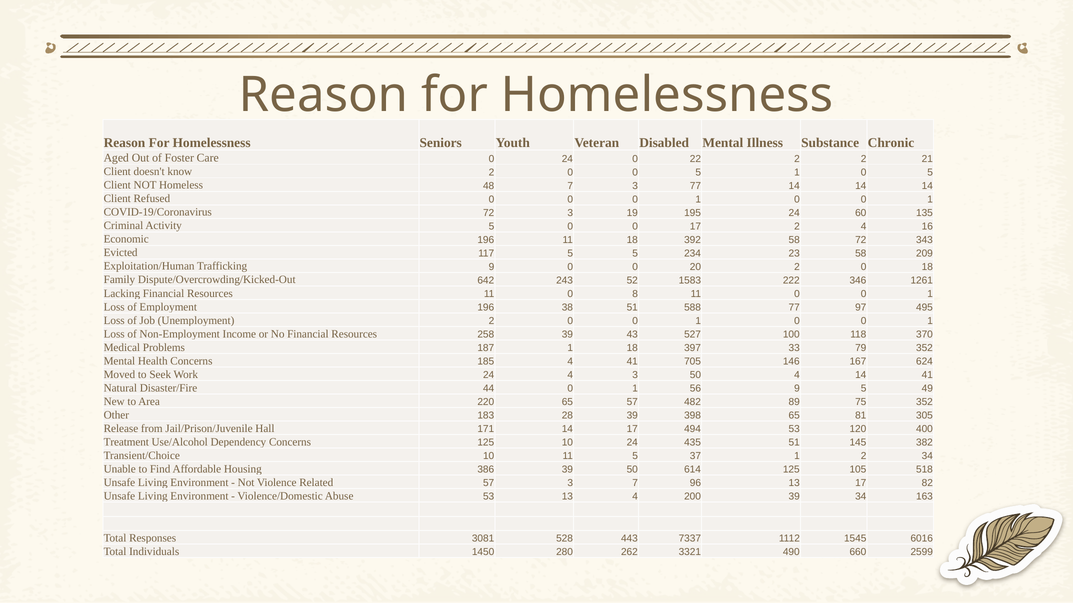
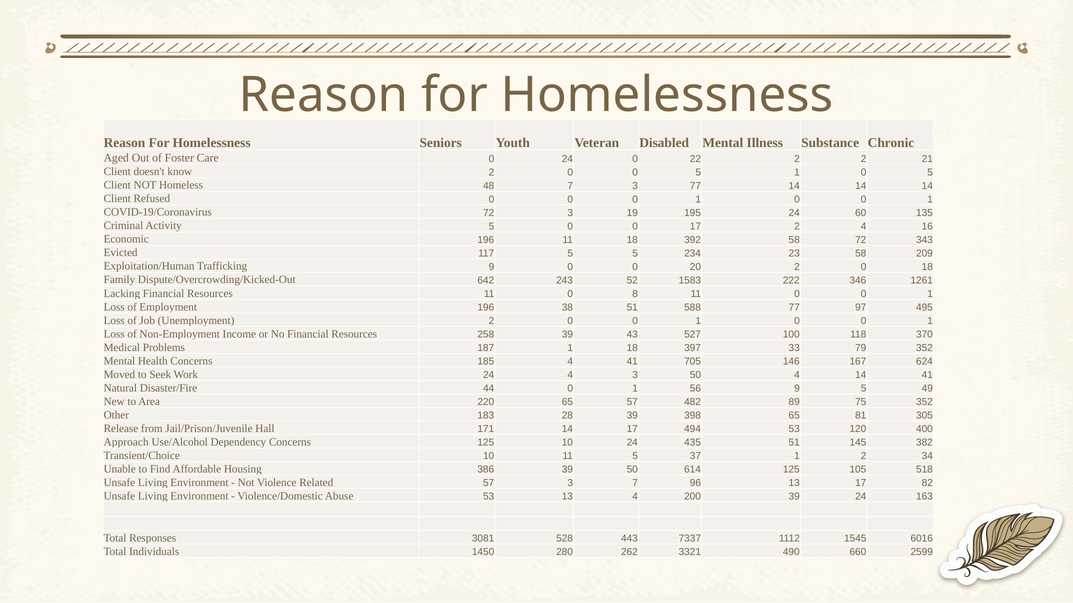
Treatment: Treatment -> Approach (126, 442)
39 34: 34 -> 24 (861, 497)
